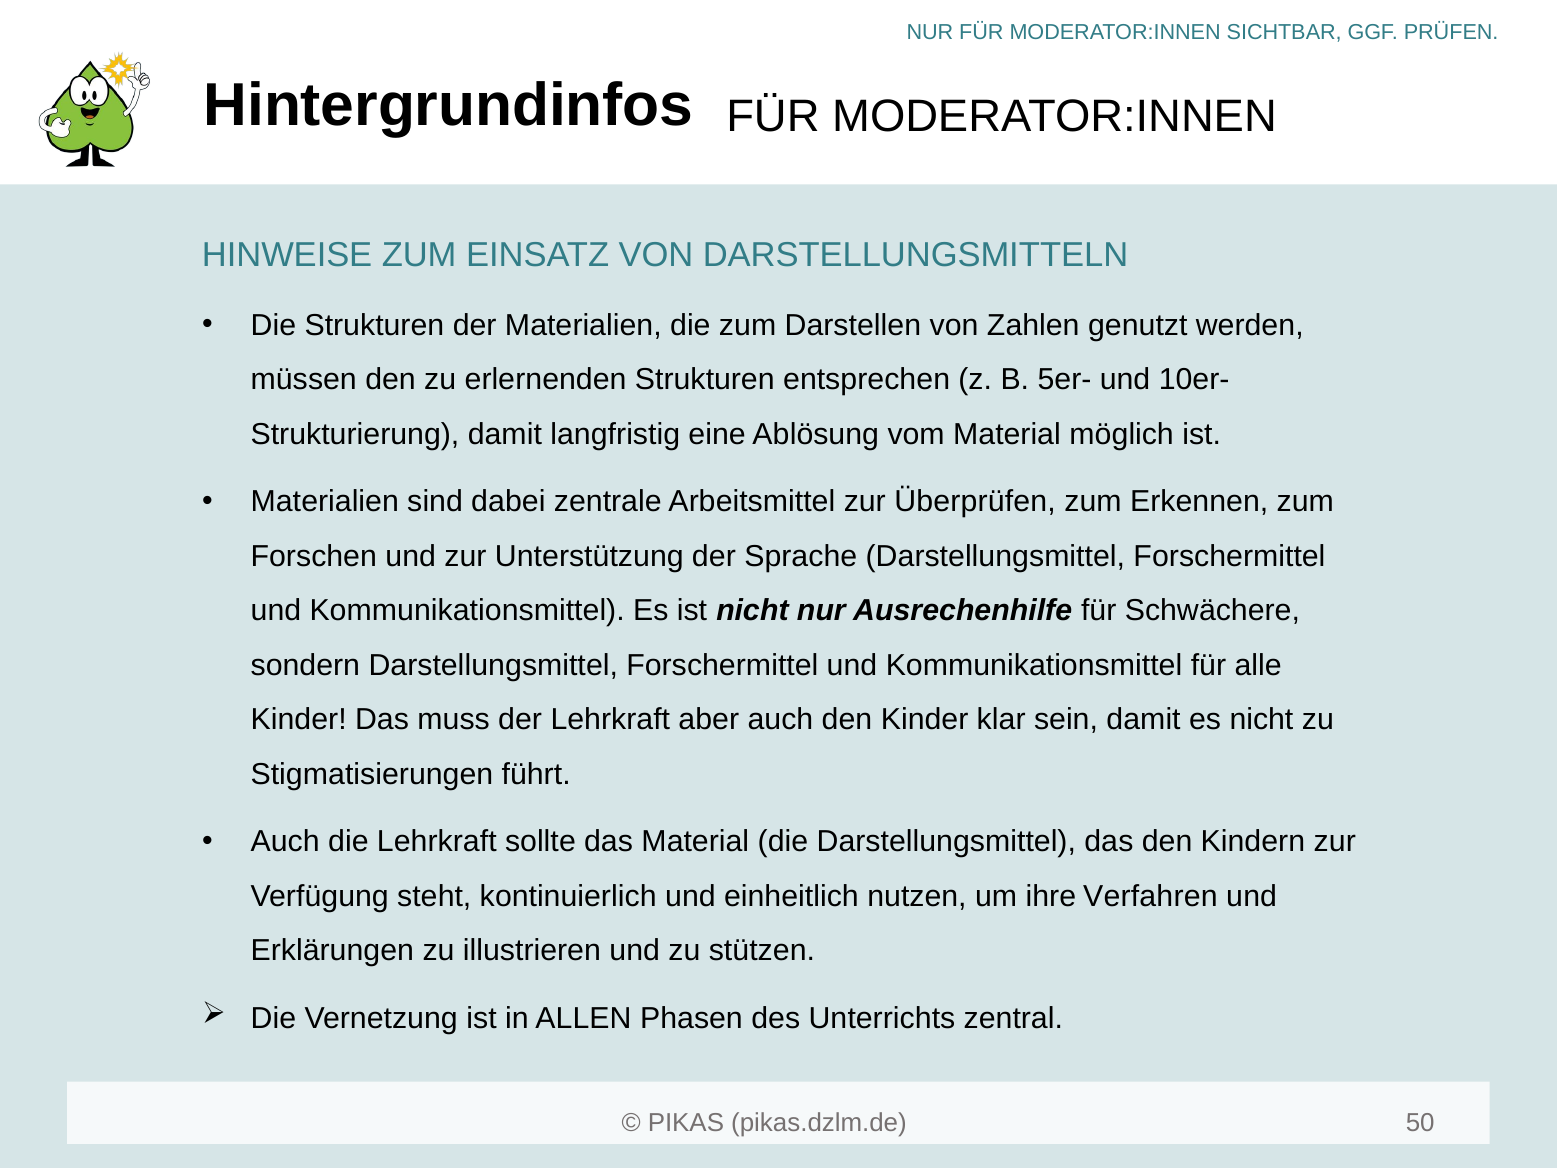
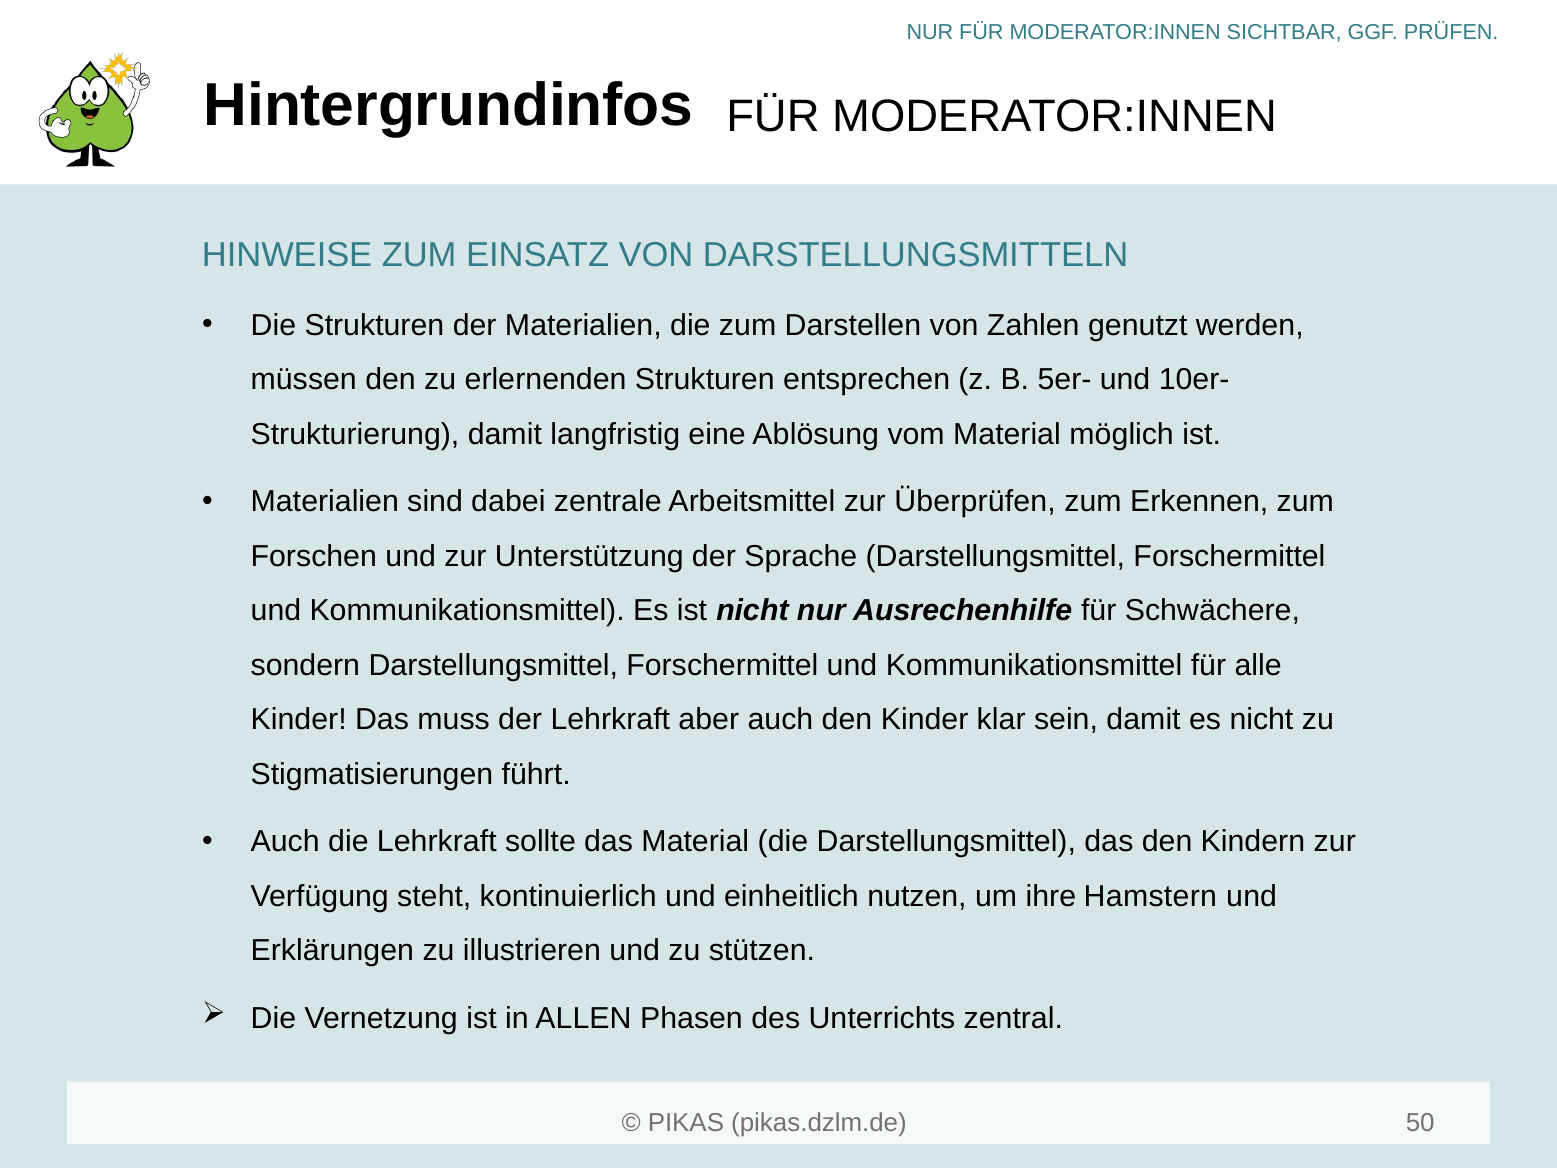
Verfahren: Verfahren -> Hamstern (1150, 896)
